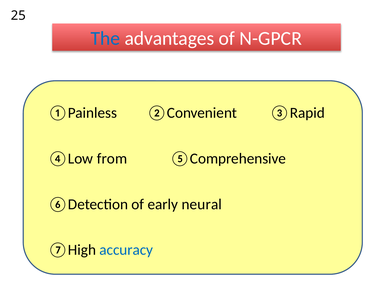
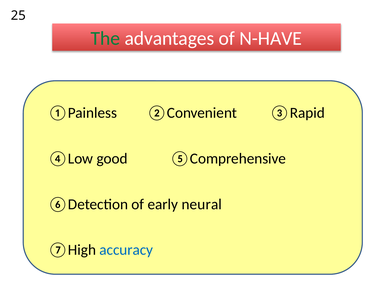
The colour: blue -> green (105, 38)
N-GPCR: N-GPCR -> N-HAVE (271, 38)
from: from -> good (112, 158)
